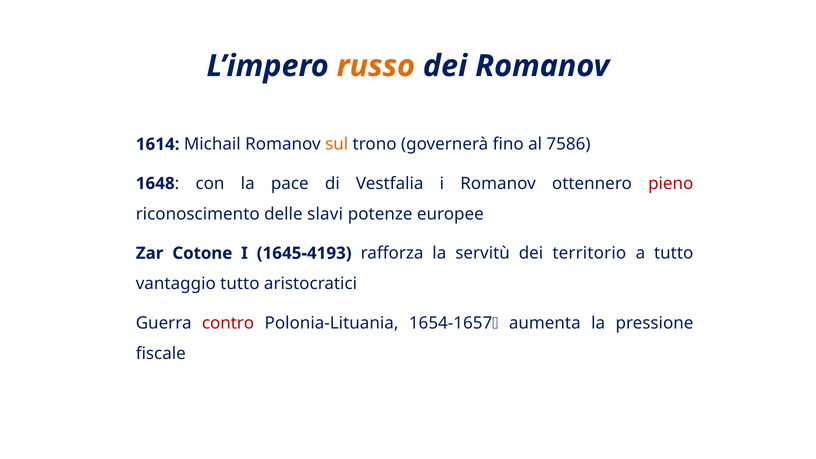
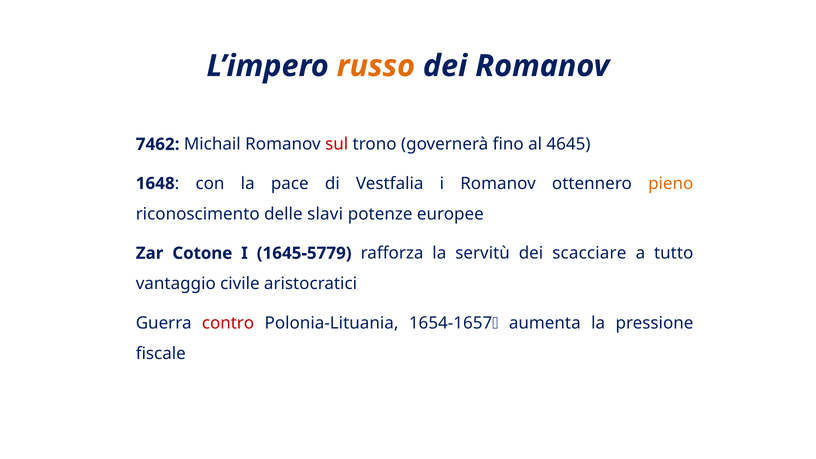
1614: 1614 -> 7462 (158, 144)
sul colour: orange -> red (337, 144)
7586: 7586 -> 4645 (569, 144)
pieno colour: red -> orange (671, 183)
1645-4193: 1645-4193 -> 1645-5779 (304, 253)
territorio: territorio -> scacciare (589, 253)
vantaggio tutto: tutto -> civile (240, 284)
